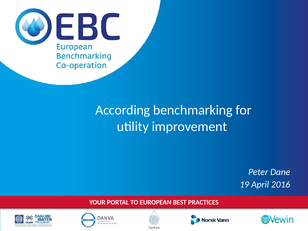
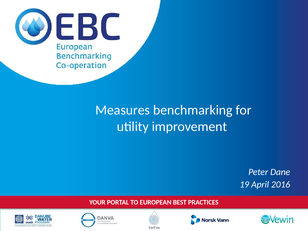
According: According -> Measures (123, 110)
